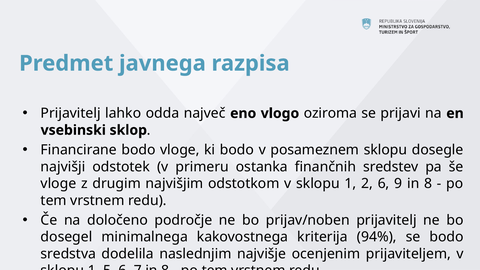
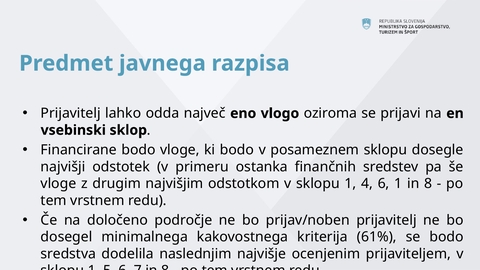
2: 2 -> 4 (367, 184)
6 9: 9 -> 1 (398, 184)
94%: 94% -> 61% (377, 237)
